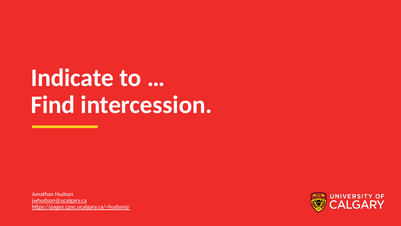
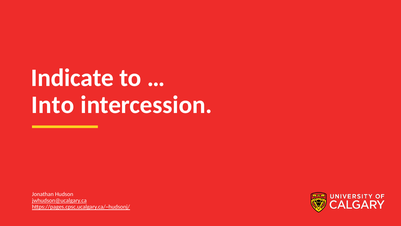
Find: Find -> Into (53, 105)
